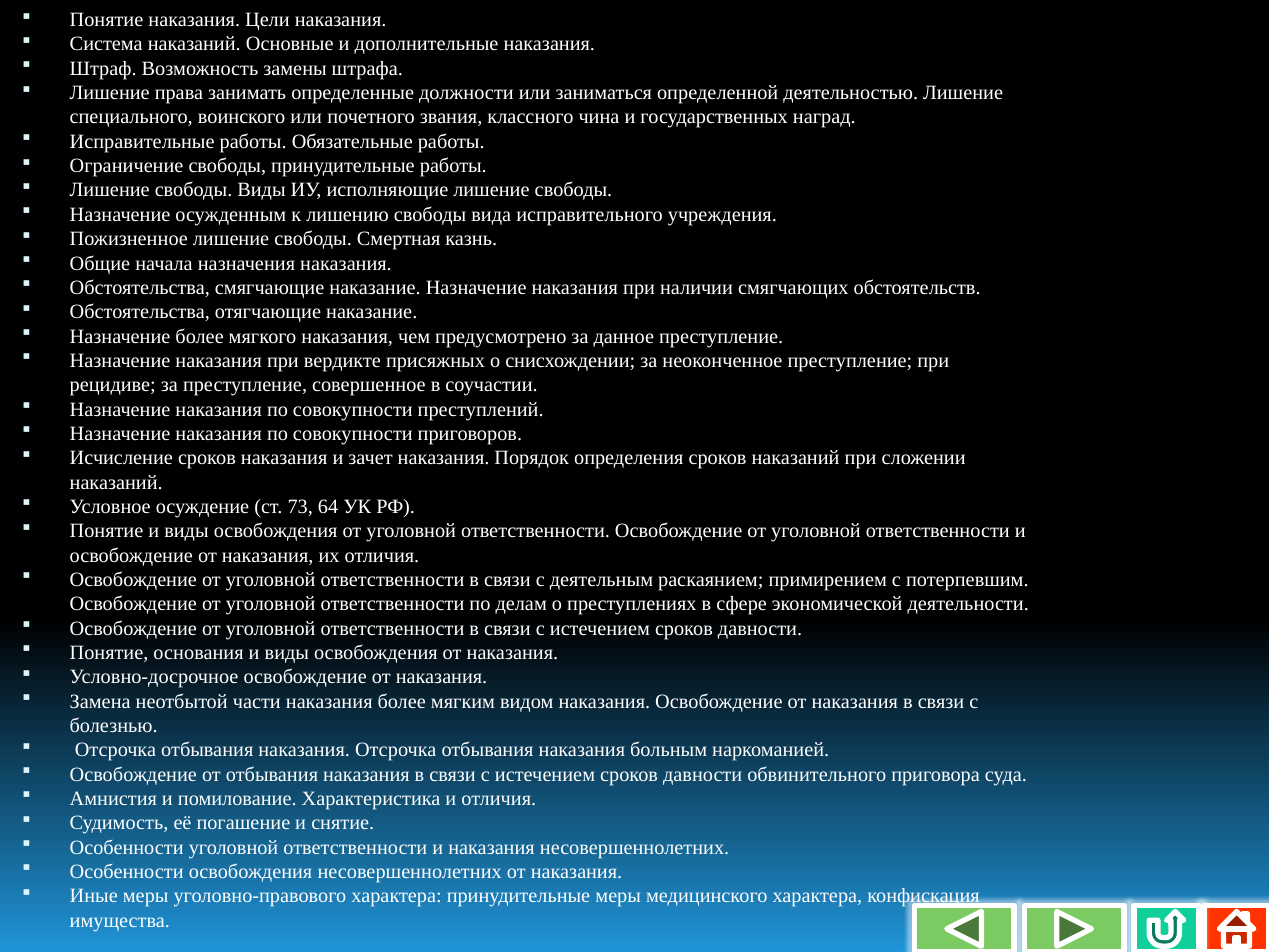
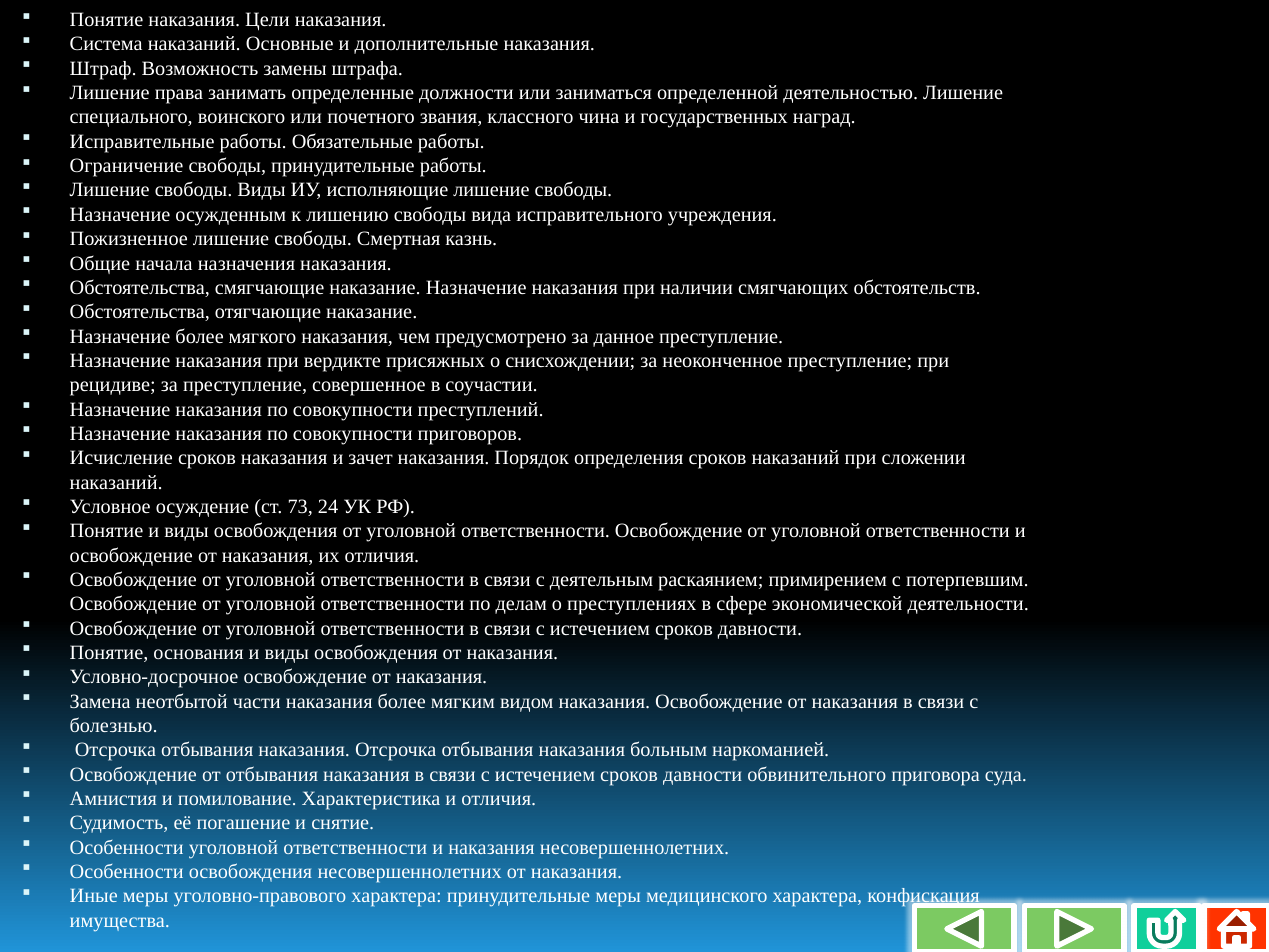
64: 64 -> 24 (328, 507)
